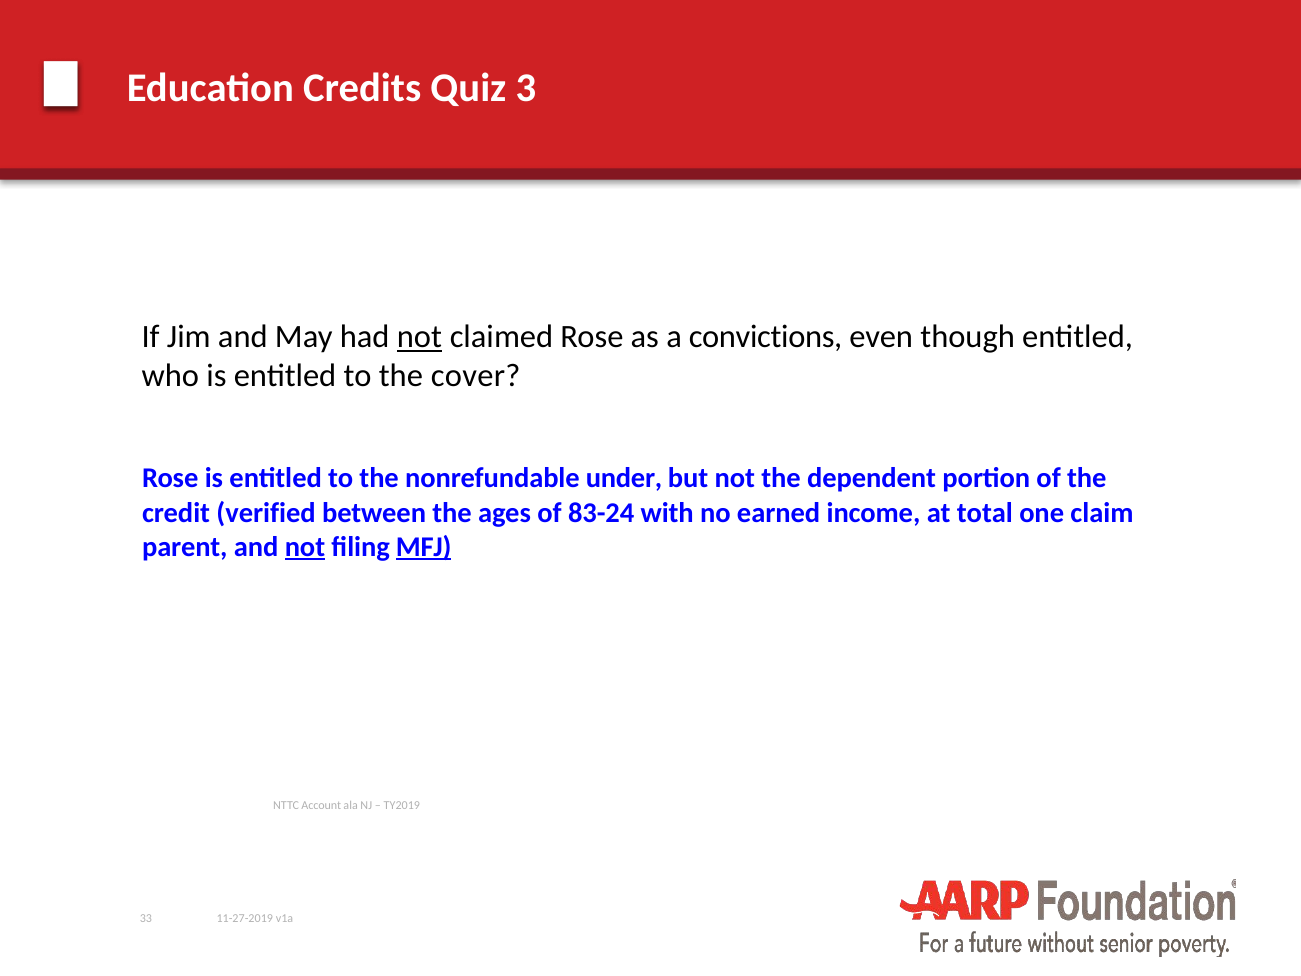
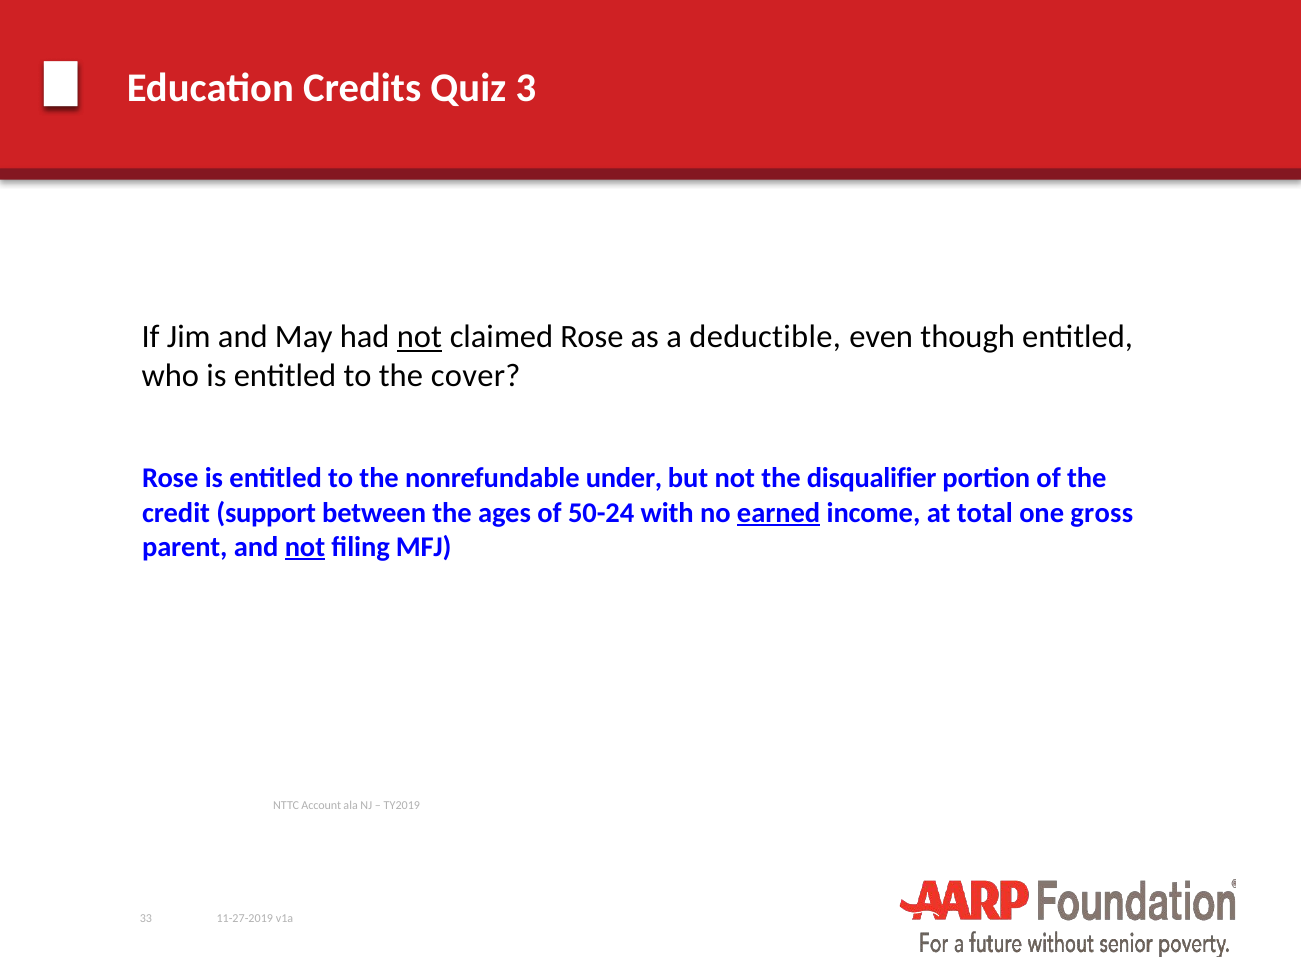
convictions: convictions -> deductible (765, 337)
dependent: dependent -> disqualifier (872, 478)
verified: verified -> support (266, 512)
83-24: 83-24 -> 50-24 (601, 512)
earned underline: none -> present (779, 512)
claim: claim -> gross (1102, 512)
MFJ underline: present -> none (424, 547)
